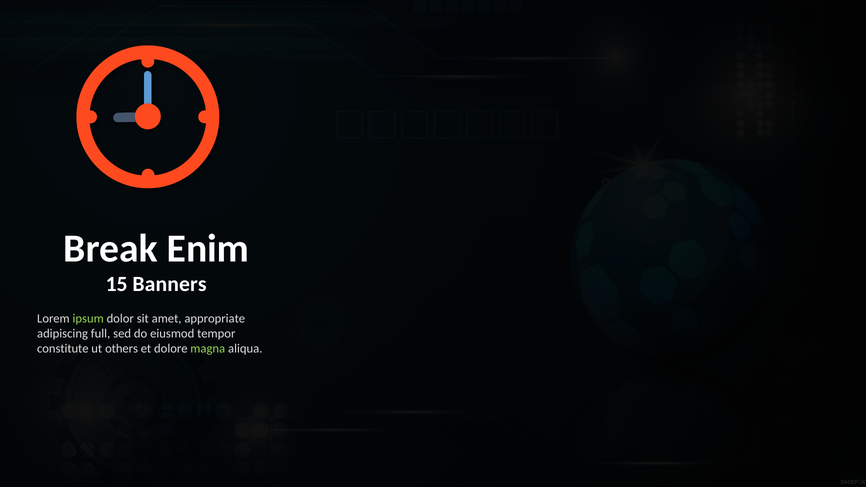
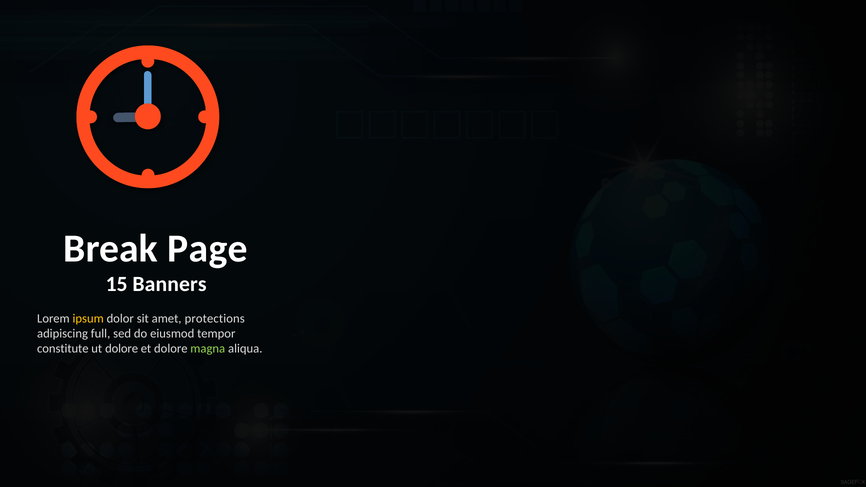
Enim: Enim -> Page (208, 249)
ipsum colour: light green -> yellow (88, 318)
appropriate: appropriate -> protections (215, 318)
ut others: others -> dolore (122, 349)
